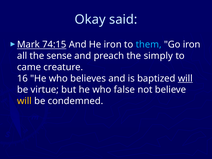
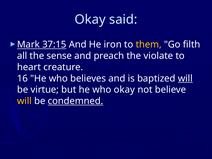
74:15: 74:15 -> 37:15 (54, 44)
them colour: light blue -> yellow (149, 44)
Go iron: iron -> filth (192, 44)
simply: simply -> violate (158, 56)
came: came -> heart (29, 67)
who false: false -> okay (124, 90)
condemned underline: none -> present (75, 101)
